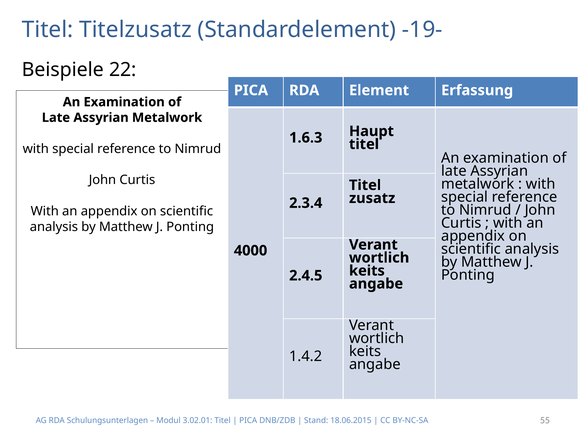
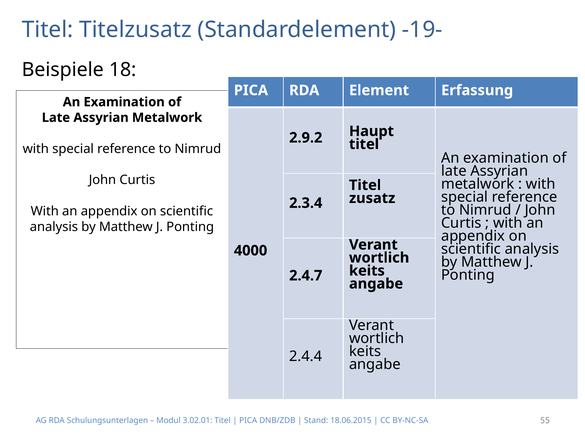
22: 22 -> 18 (123, 70)
1.6.3: 1.6.3 -> 2.9.2 (306, 138)
2.4.5: 2.4.5 -> 2.4.7 (306, 275)
1.4.2: 1.4.2 -> 2.4.4 (306, 356)
